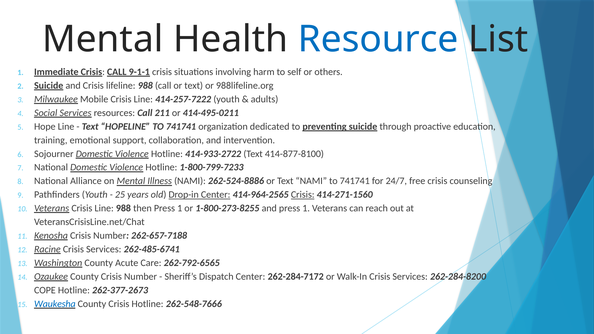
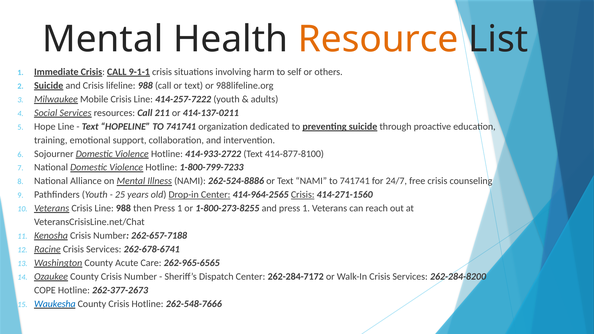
Resource colour: blue -> orange (378, 39)
414-495-0211: 414-495-0211 -> 414-137-0211 (211, 113)
262-485-6741: 262-485-6741 -> 262-678-6741 (152, 249)
262-792-6565: 262-792-6565 -> 262-965-6565 (192, 263)
